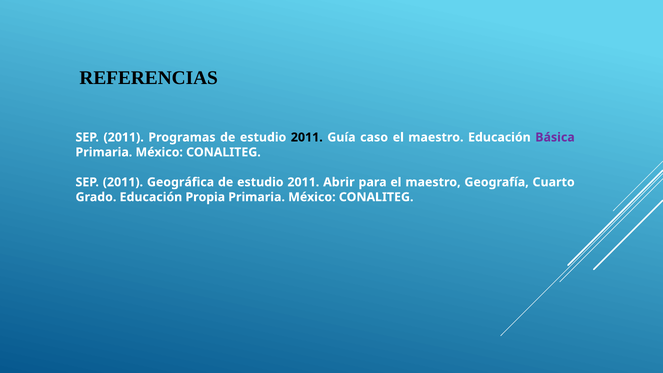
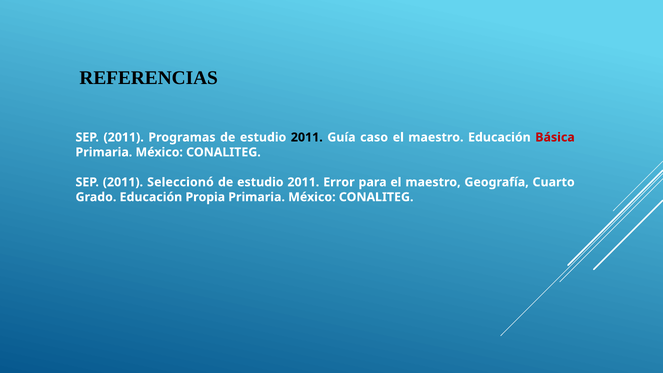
Básica colour: purple -> red (555, 137)
Geográfica: Geográfica -> Seleccionó (180, 182)
Abrir: Abrir -> Error (339, 182)
